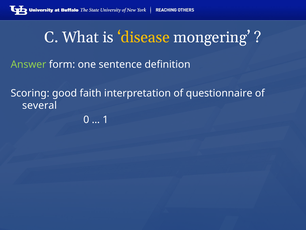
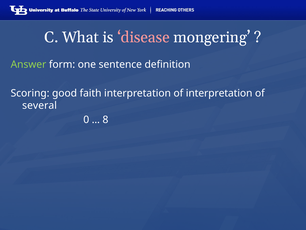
disease colour: yellow -> pink (143, 37)
of questionnaire: questionnaire -> interpretation (219, 93)
1: 1 -> 8 (105, 120)
